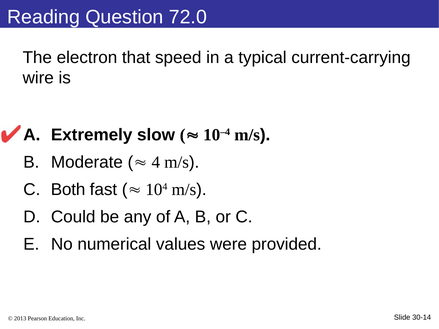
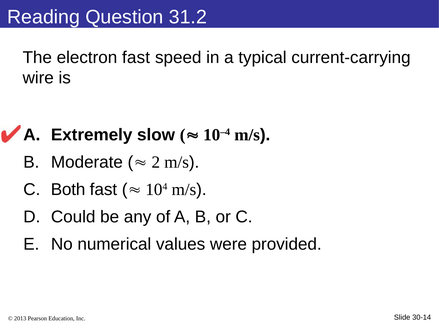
72.0: 72.0 -> 31.2 (188, 17)
electron that: that -> fast (136, 57)
4: 4 -> 2 (156, 162)
